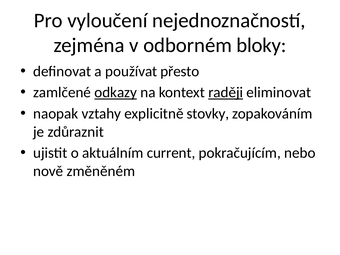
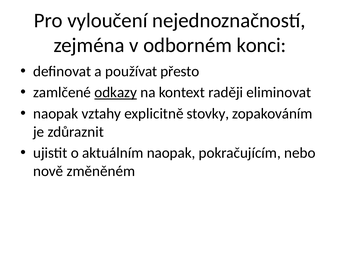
bloky: bloky -> konci (261, 45)
raději underline: present -> none (226, 92)
aktuálním current: current -> naopak (171, 153)
